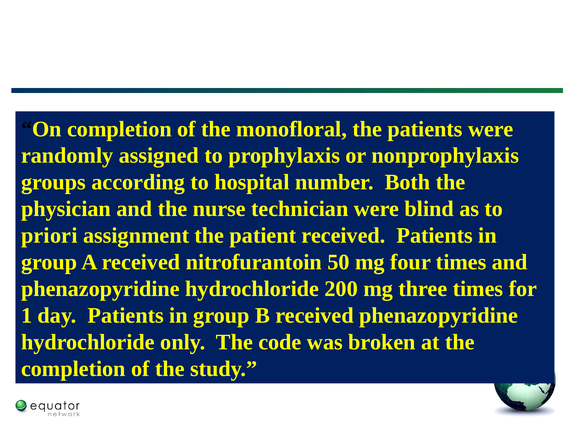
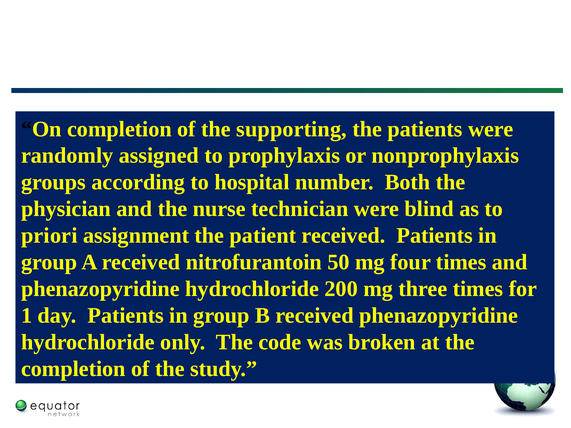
monofloral: monofloral -> supporting (292, 129)
